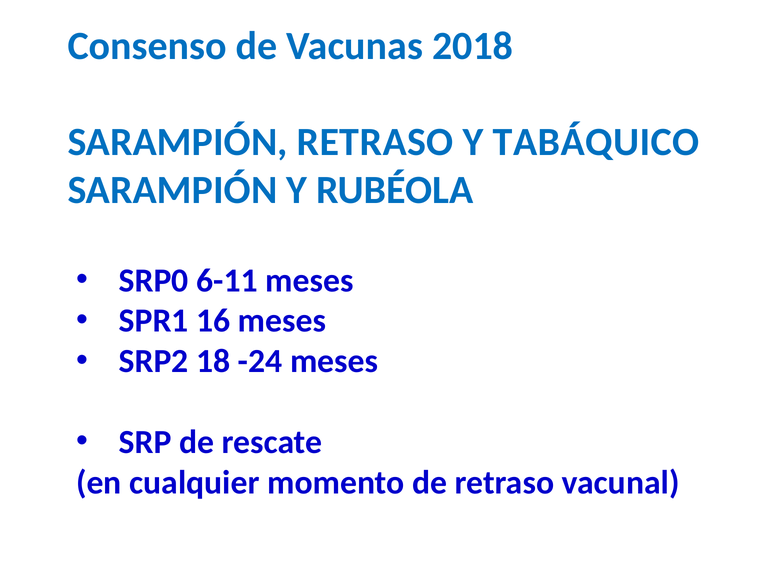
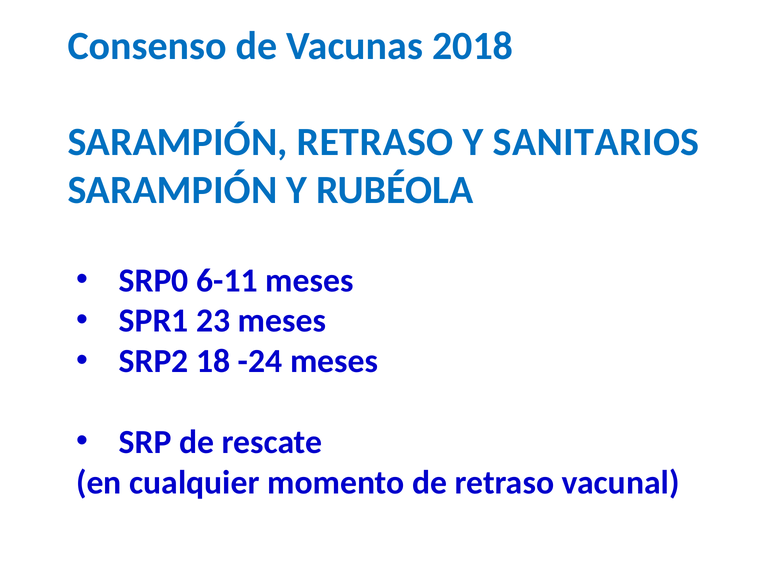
TABÁQUICO: TABÁQUICO -> SANITARIOS (596, 142)
16: 16 -> 23 (213, 321)
